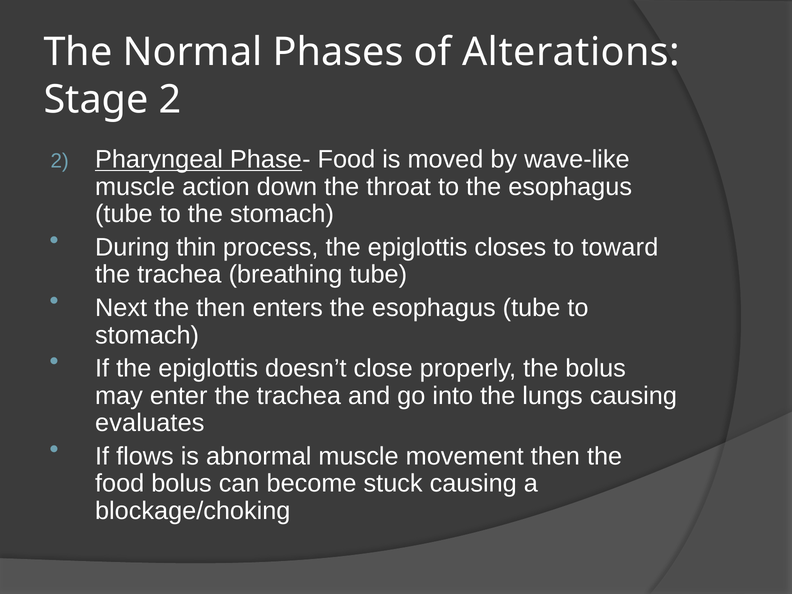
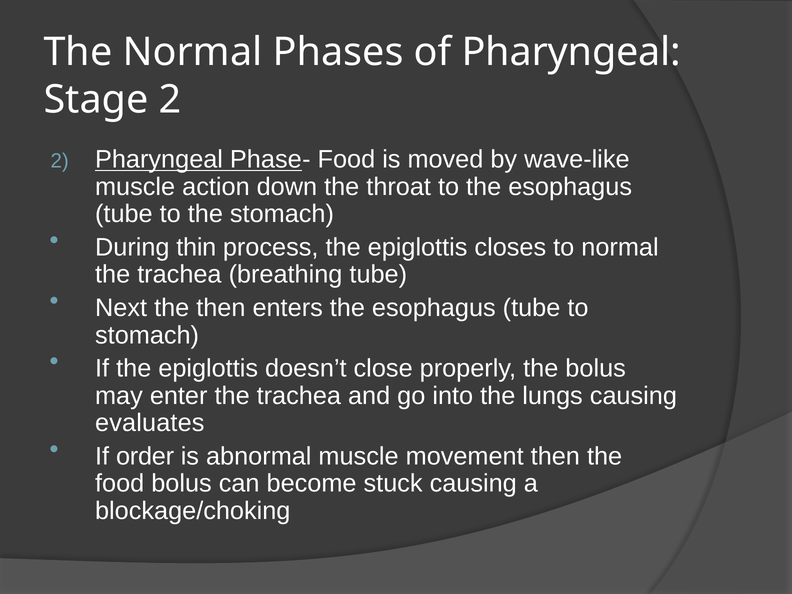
of Alterations: Alterations -> Pharyngeal (571, 52)
to toward: toward -> normal (620, 247)
flows: flows -> order (145, 456)
